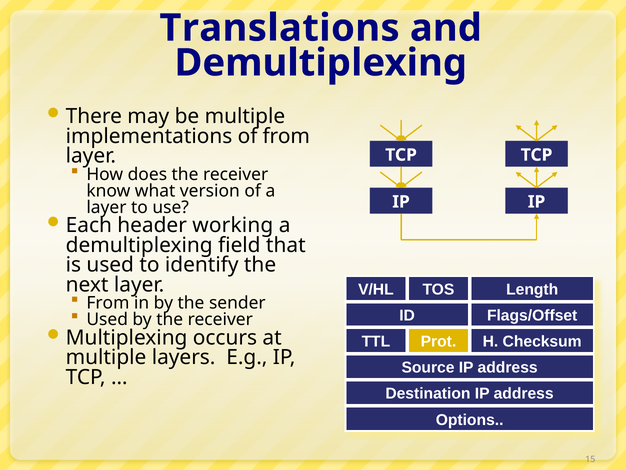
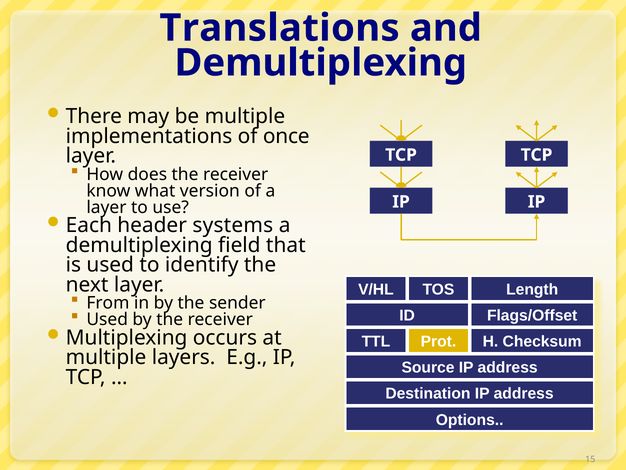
of from: from -> once (286, 136)
working: working -> systems (233, 225)
